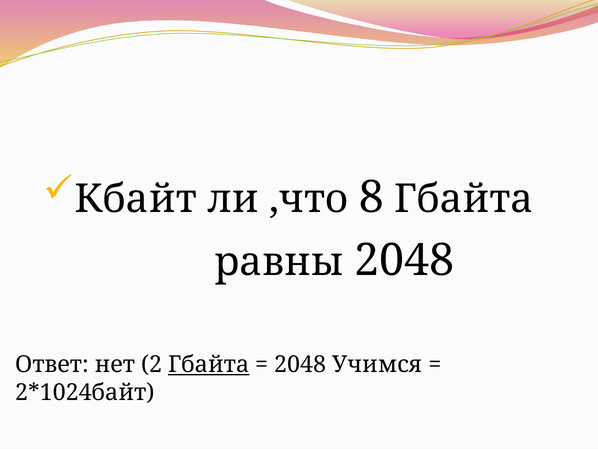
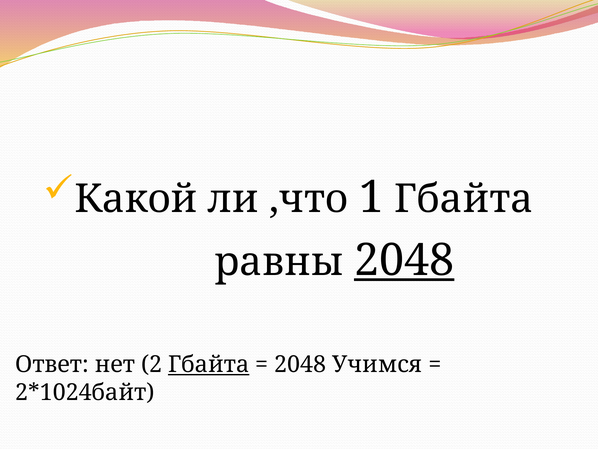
Кбайт: Кбайт -> Какой (136, 199)
8: 8 -> 1 (371, 197)
2048 underline: none -> present (404, 260)
